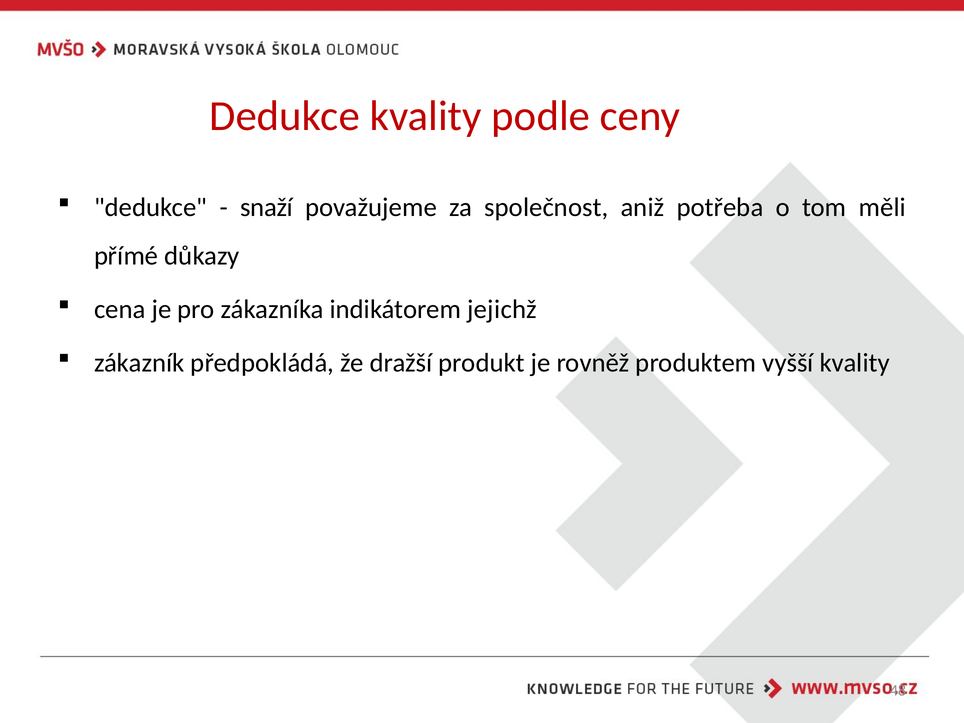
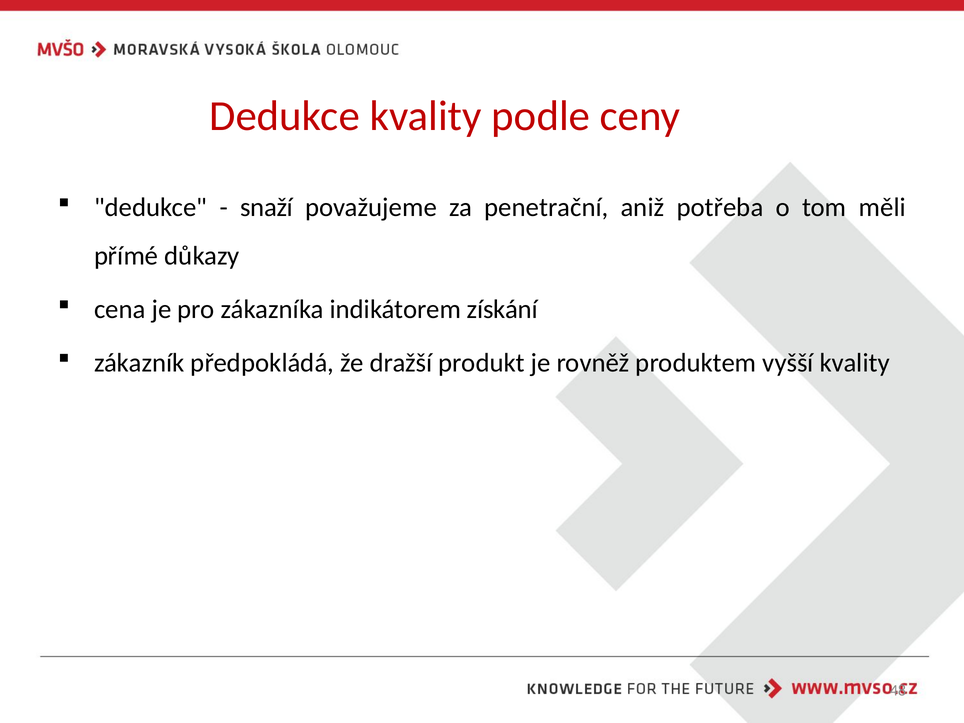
společnost: společnost -> penetrační (546, 208)
jejichž: jejichž -> získání (502, 310)
